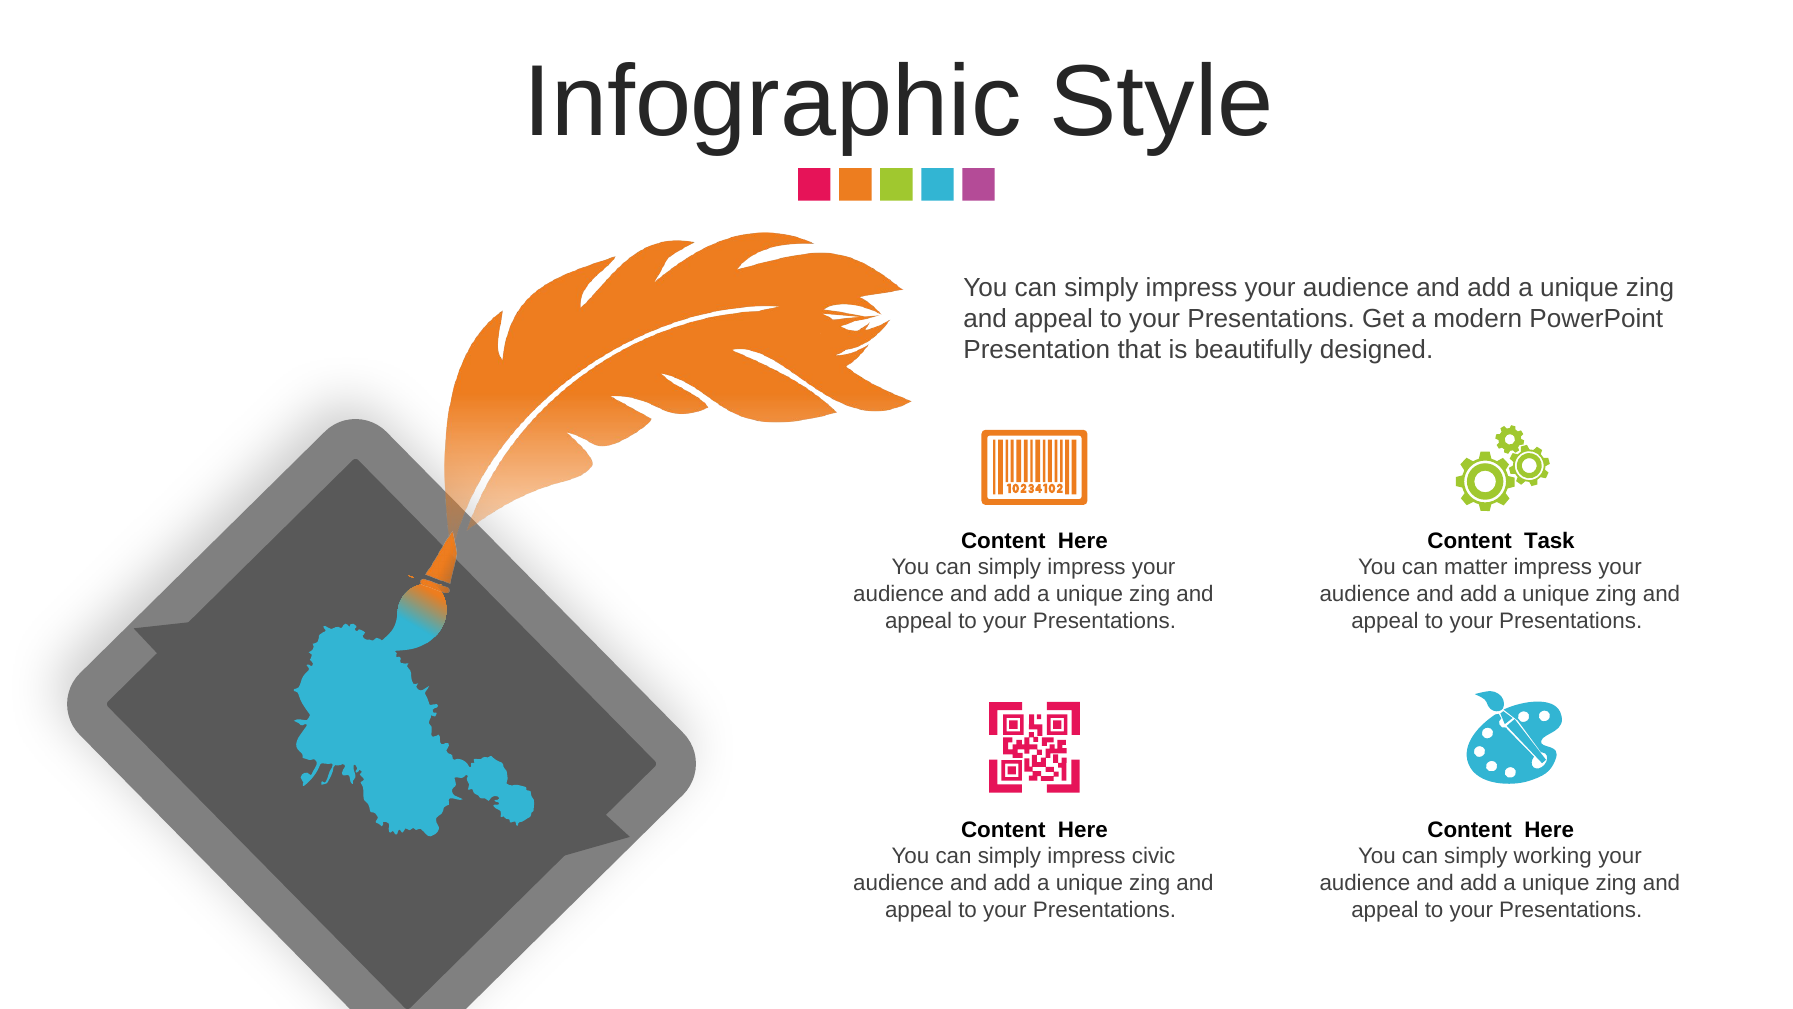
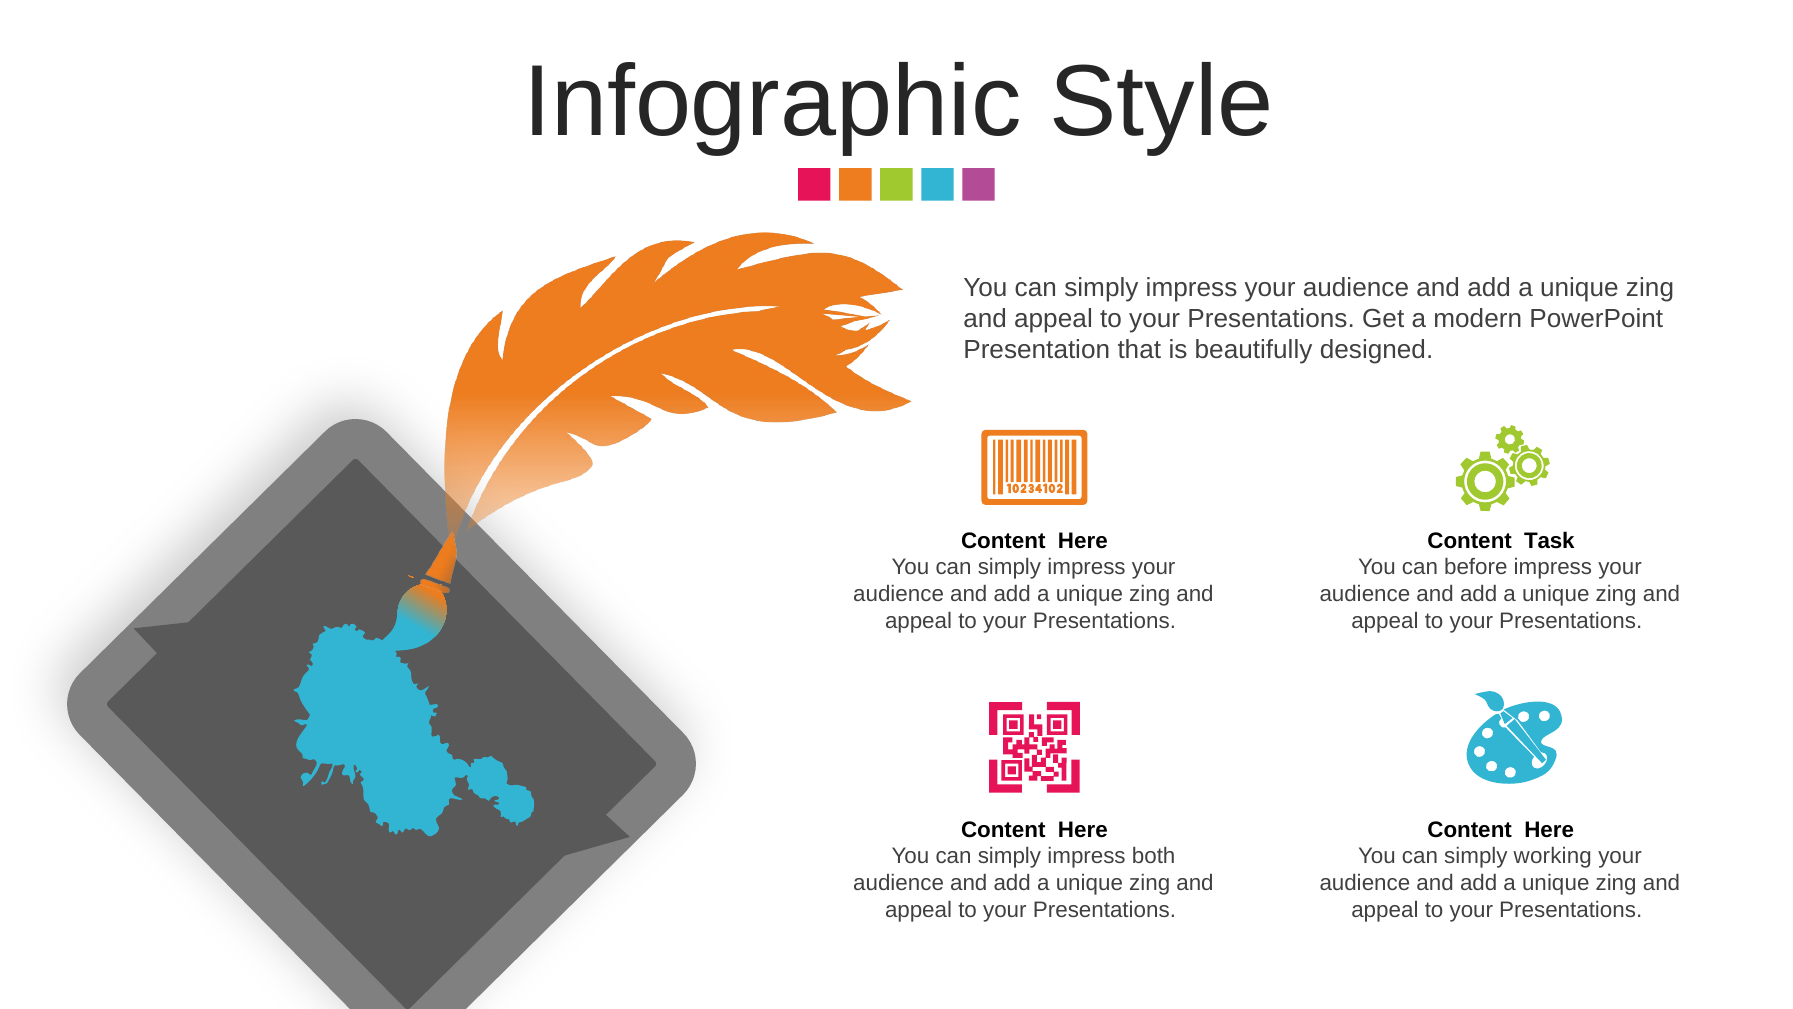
matter: matter -> before (1476, 567)
civic: civic -> both (1154, 856)
